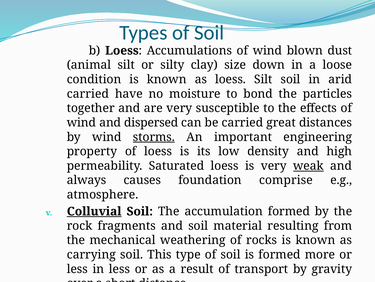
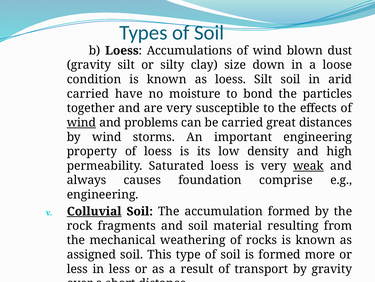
animal: animal -> gravity (89, 65)
wind underline: none -> present (81, 122)
dispersed: dispersed -> problems (151, 122)
storms underline: present -> none (154, 137)
atmosphere: atmosphere -> engineering (103, 194)
carrying: carrying -> assigned (91, 254)
